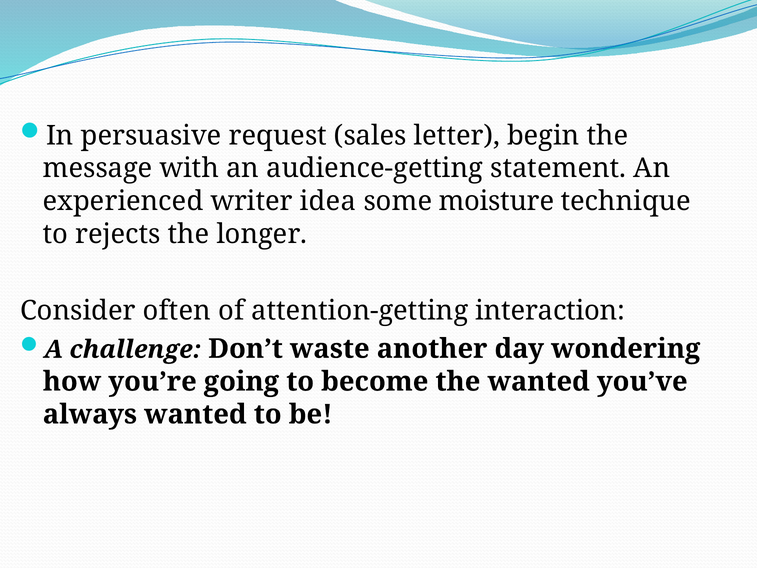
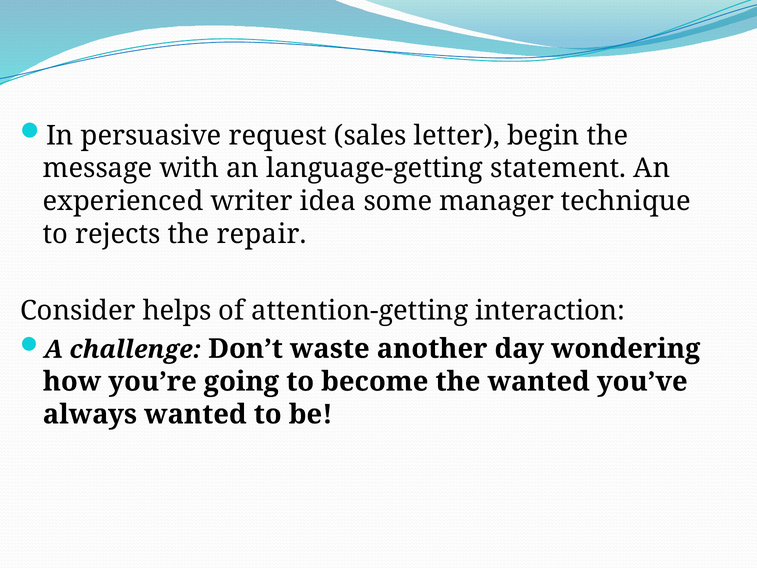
audience-getting: audience-getting -> language-getting (375, 168)
moisture: moisture -> manager (497, 201)
longer: longer -> repair (262, 234)
often: often -> helps (177, 310)
